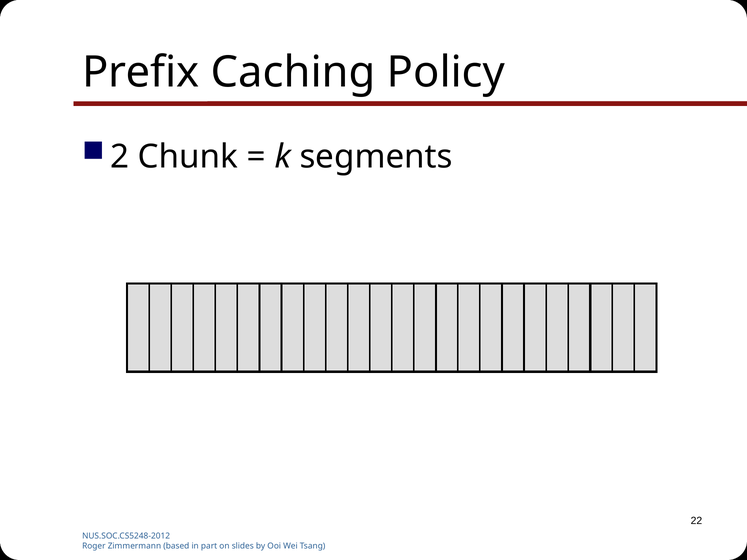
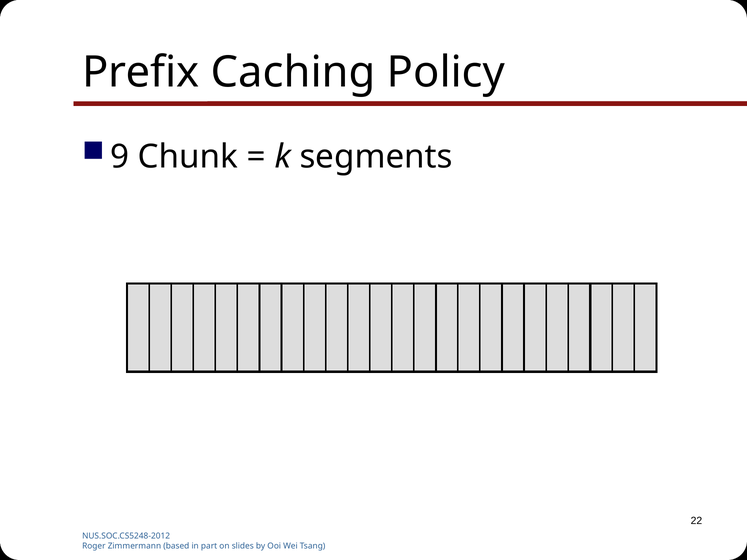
2: 2 -> 9 (120, 157)
